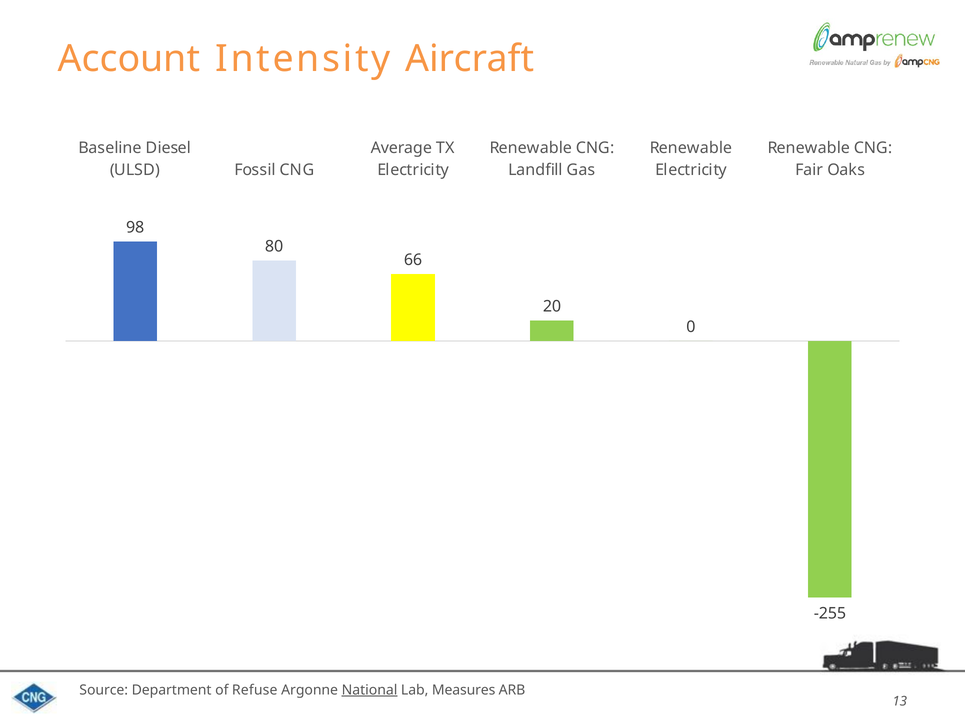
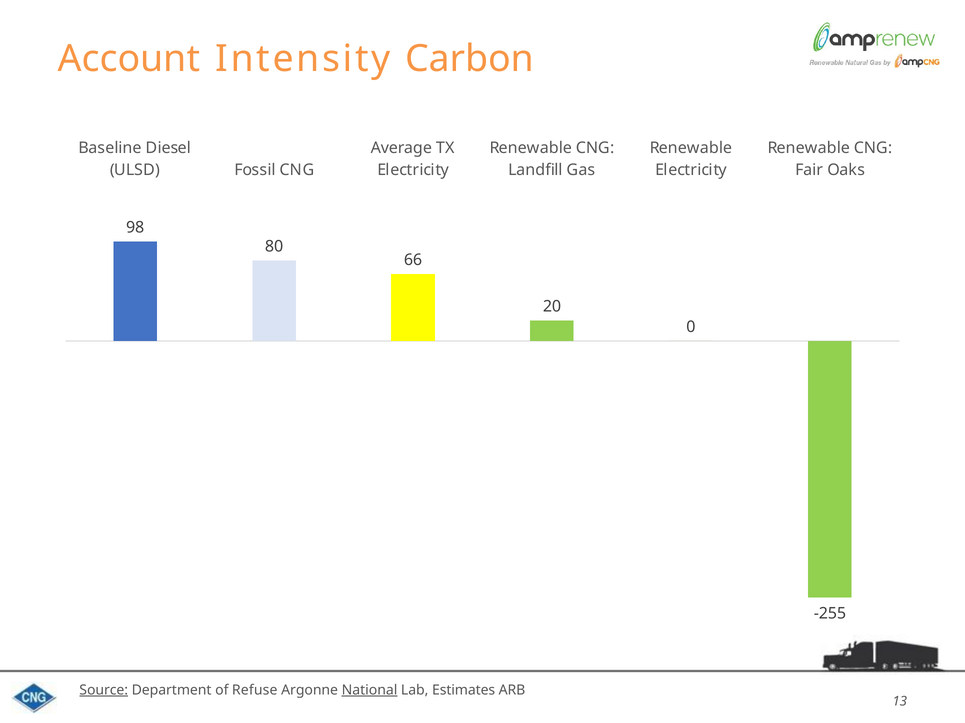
Aircraft: Aircraft -> Carbon (470, 59)
Source underline: none -> present (104, 691)
Measures: Measures -> Estimates (464, 691)
